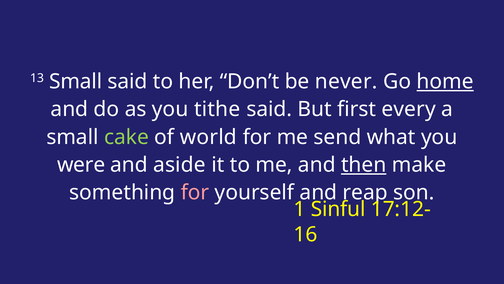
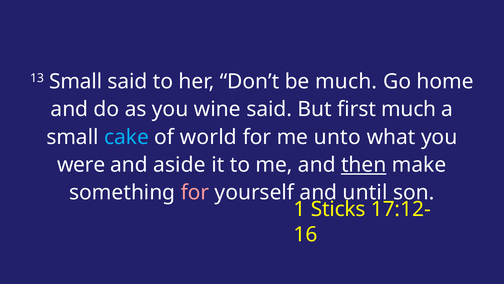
be never: never -> much (346, 81)
home underline: present -> none (445, 81)
tithe: tithe -> wine (217, 109)
first every: every -> much (409, 109)
cake colour: light green -> light blue (126, 137)
send: send -> unto (337, 137)
reap: reap -> until (365, 192)
Sinful: Sinful -> Sticks (338, 209)
